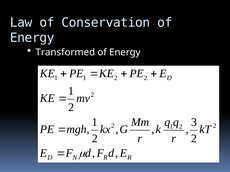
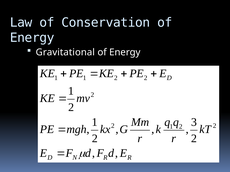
Transformed: Transformed -> Gravitational (65, 52)
